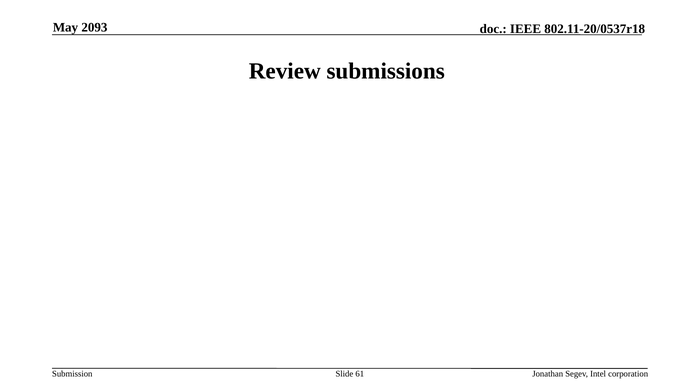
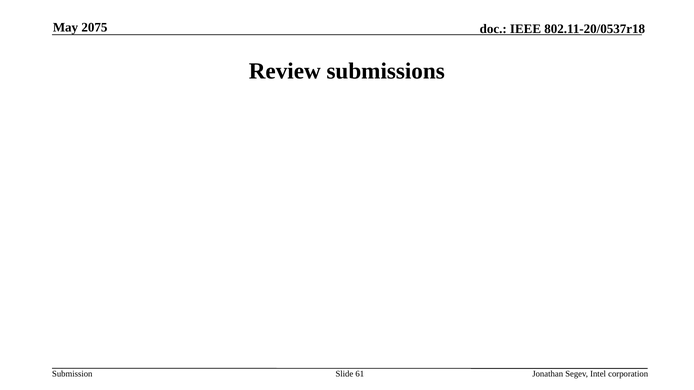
2093: 2093 -> 2075 (94, 28)
